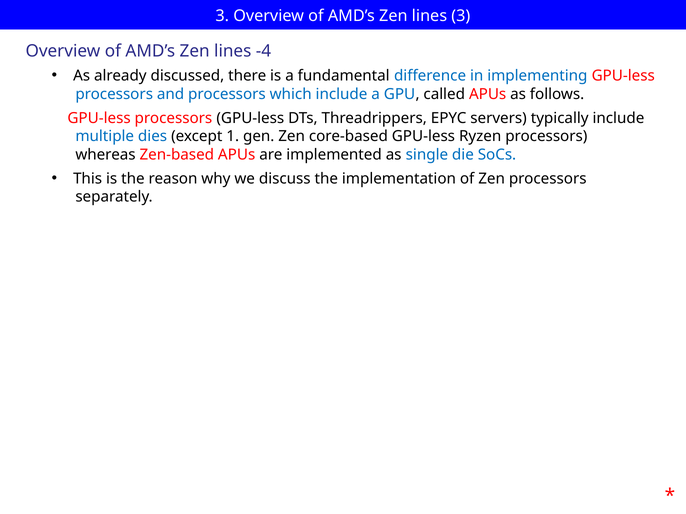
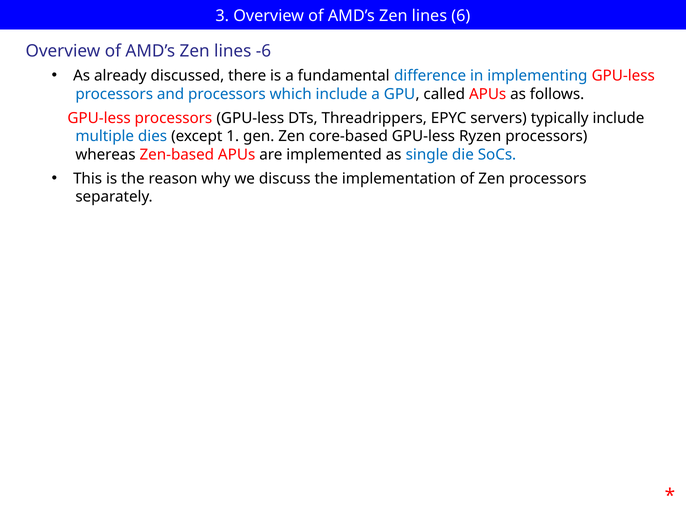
lines 3: 3 -> 6 (461, 16)
-4: -4 -> -6 (264, 51)
